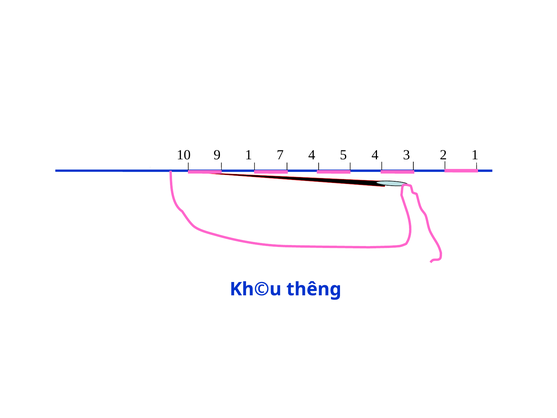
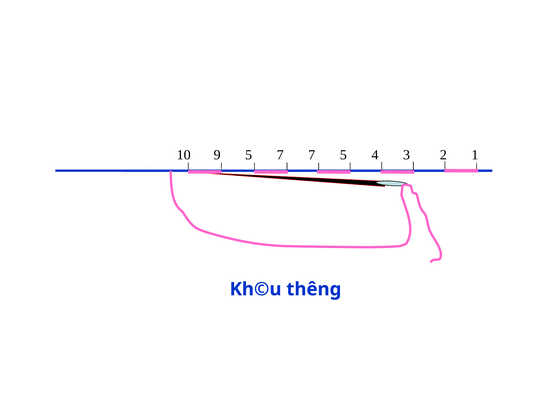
9 1: 1 -> 5 (249, 155)
7 4: 4 -> 7 (312, 155)
